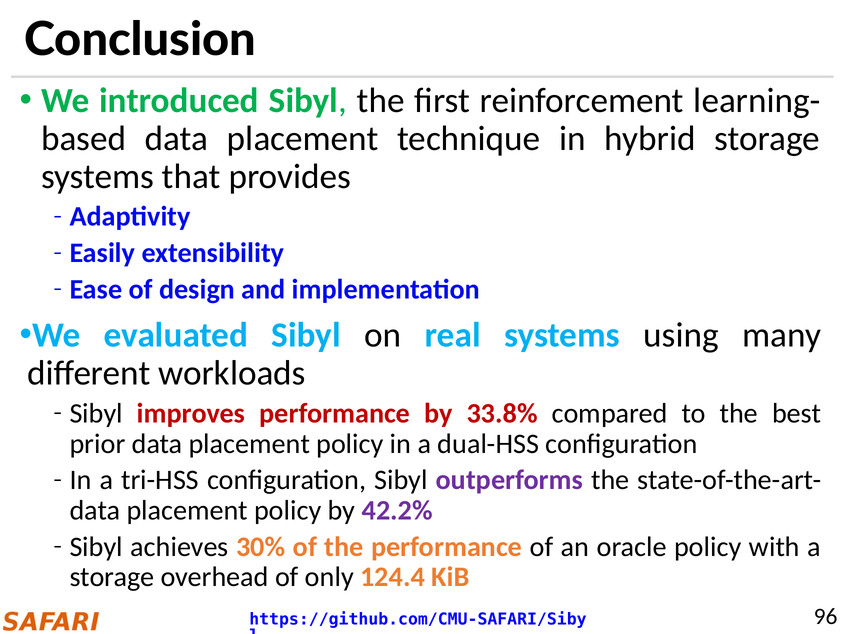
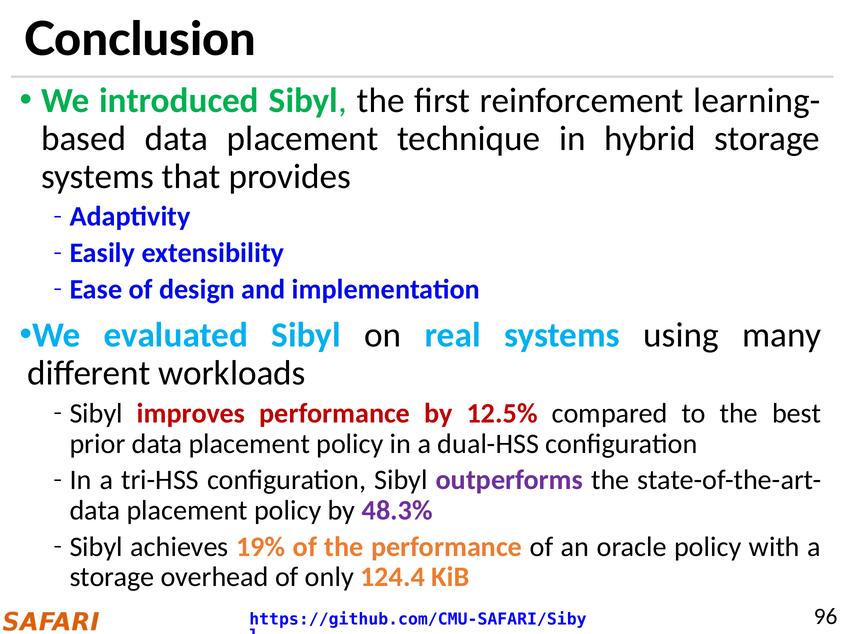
33.8%: 33.8% -> 12.5% (502, 414)
42.2%: 42.2% -> 48.3% (397, 511)
30%: 30% -> 19% (261, 547)
